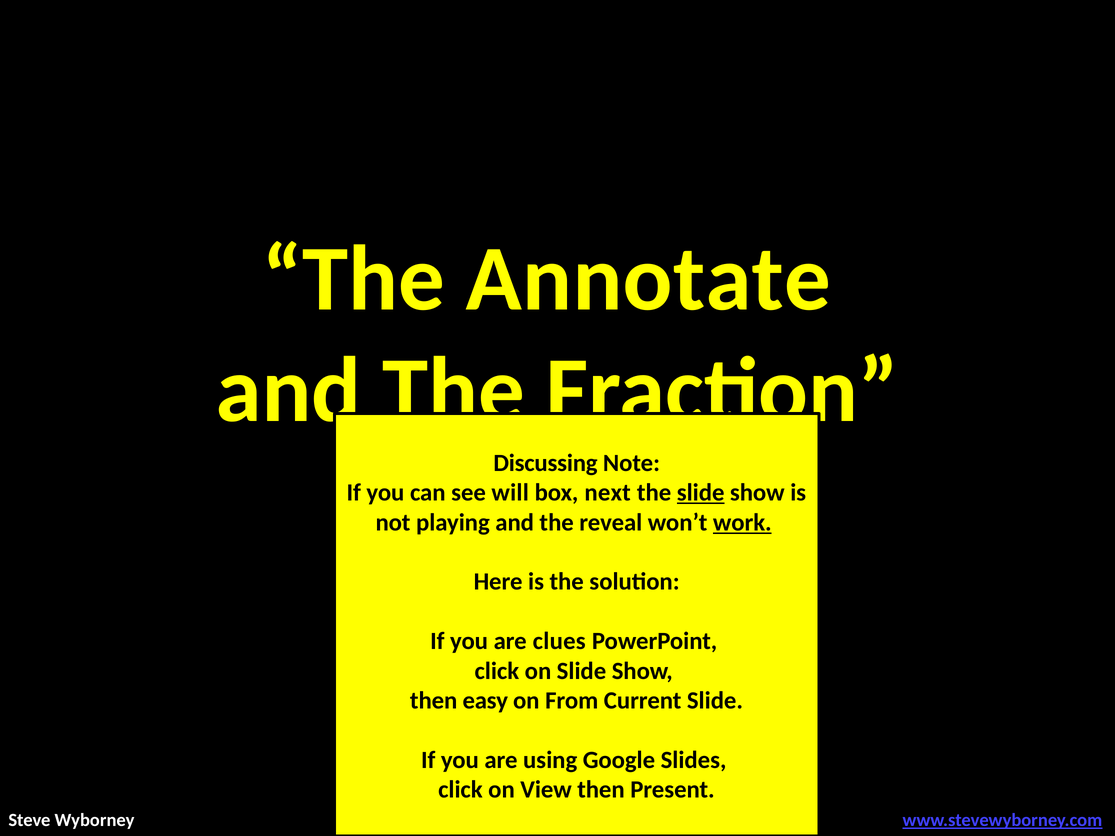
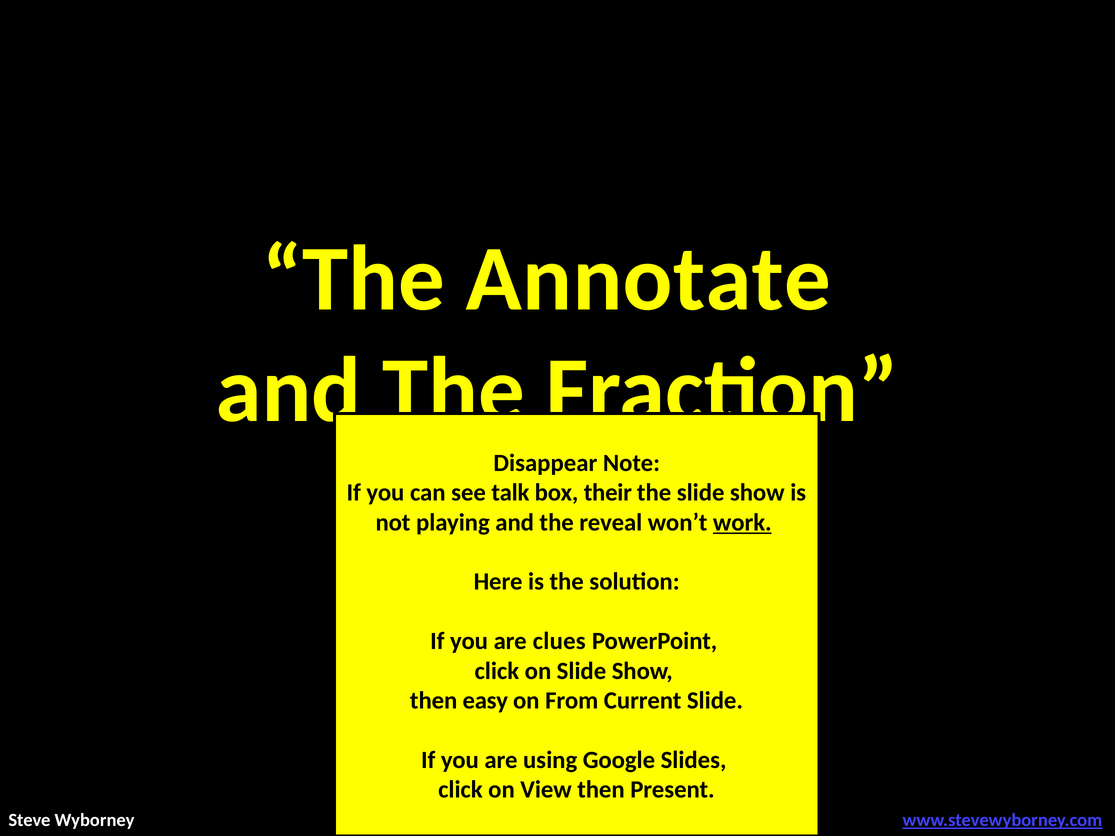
Discussing: Discussing -> Disappear (545, 463)
will: will -> talk (510, 493)
next: next -> their (608, 493)
slide underline: present -> none (701, 493)
